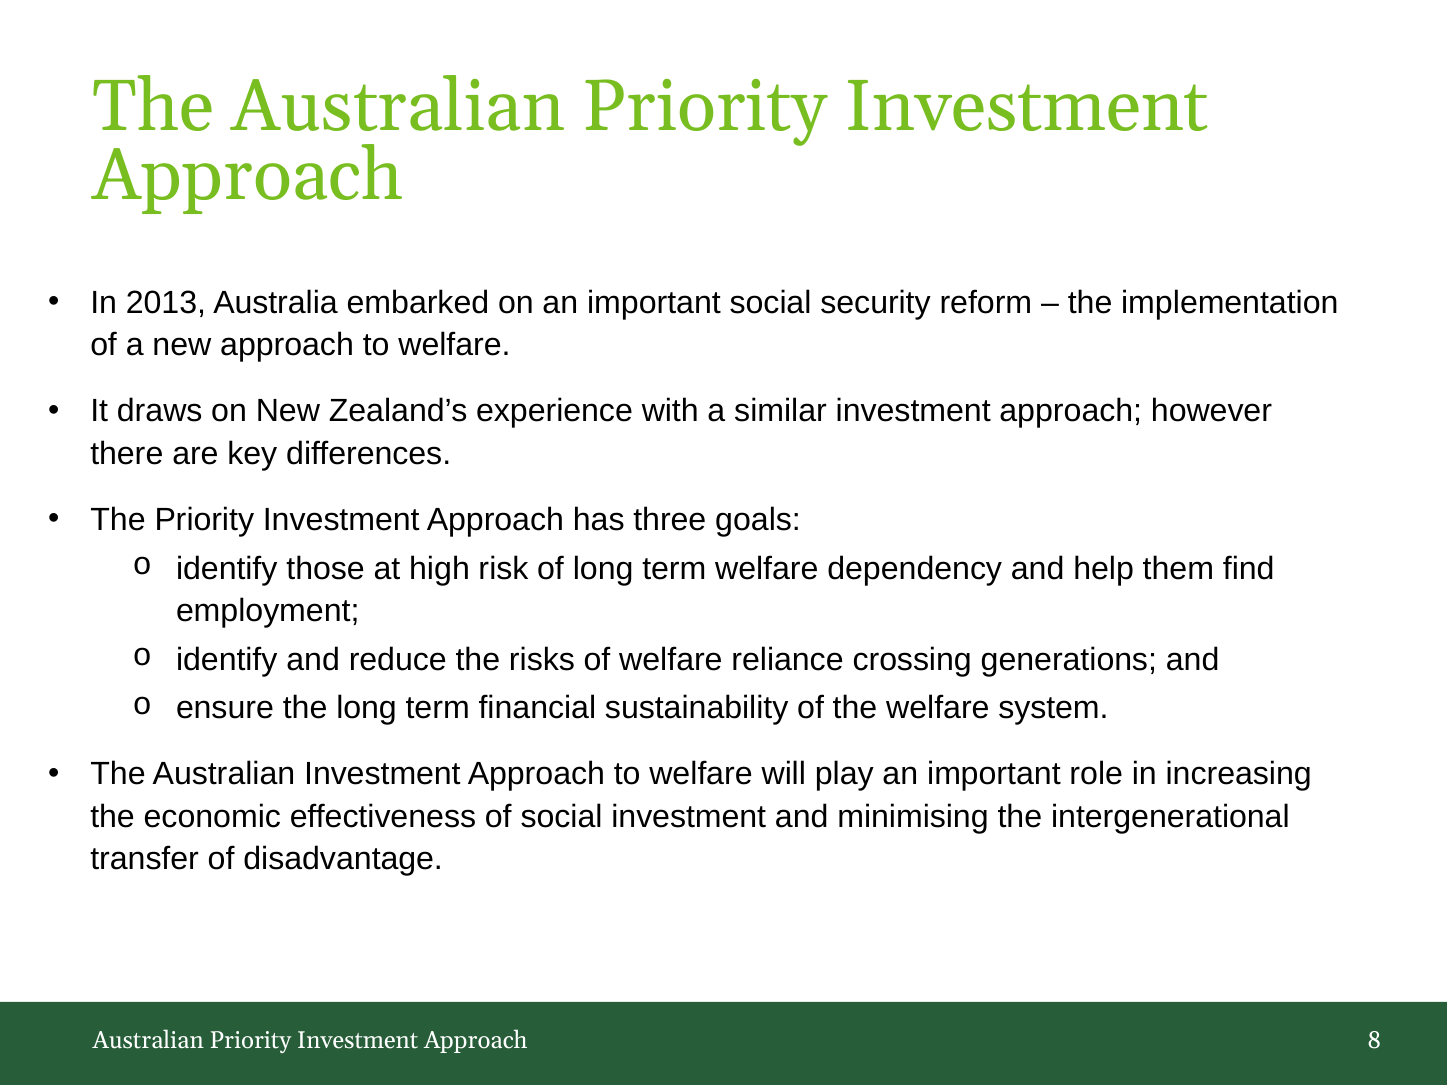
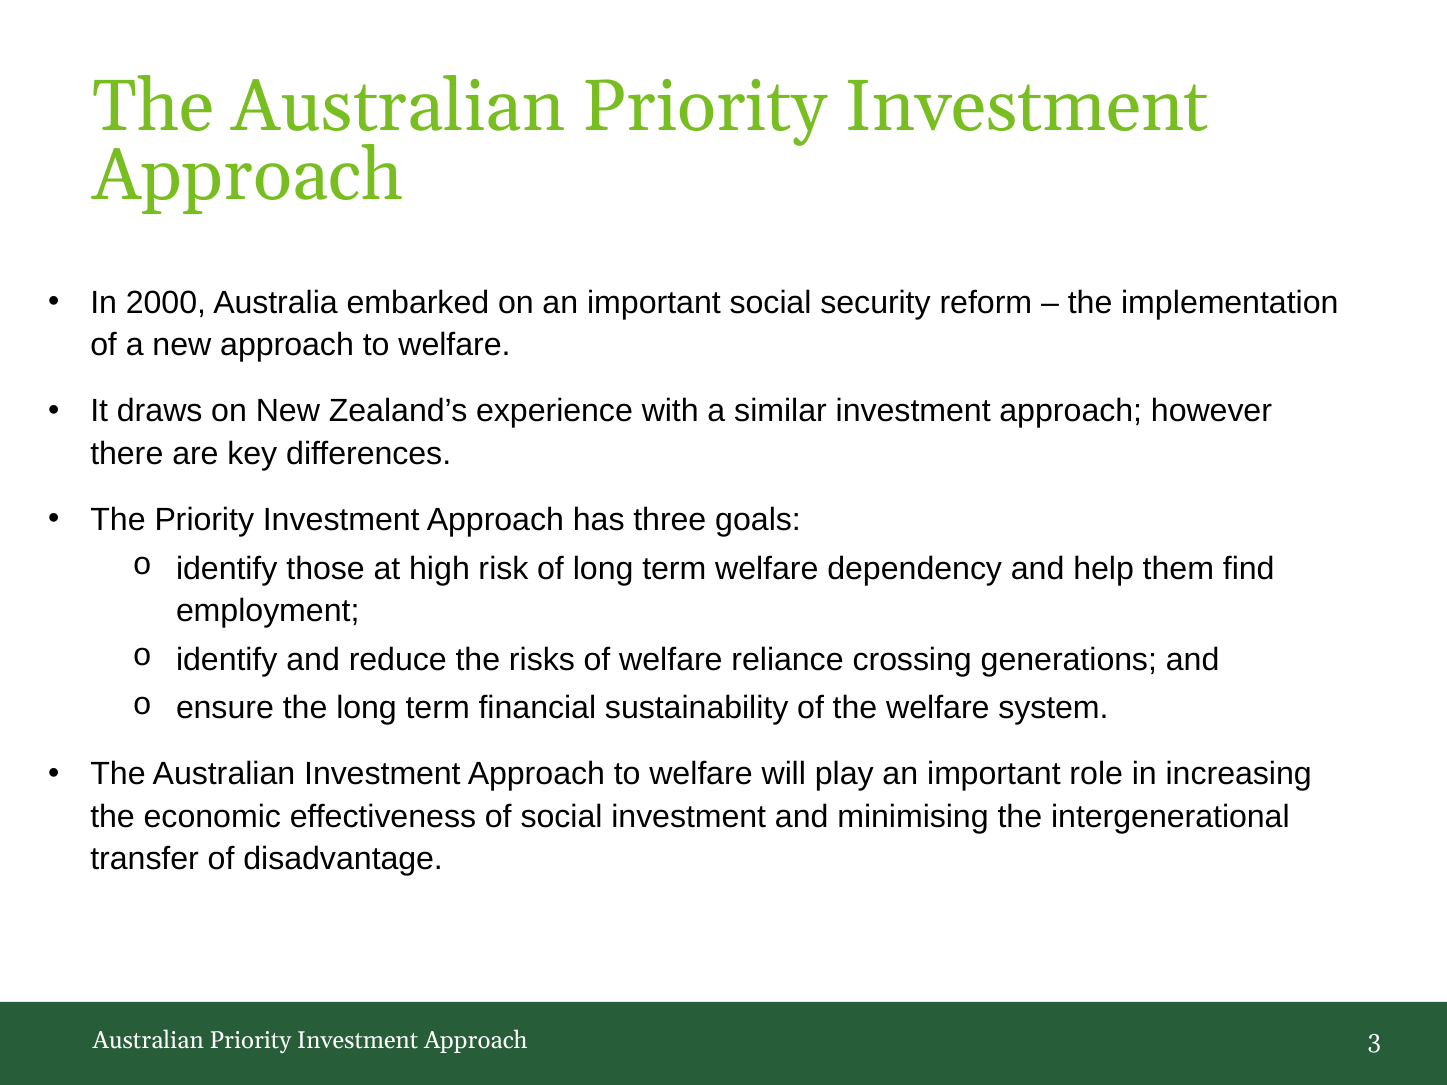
2013: 2013 -> 2000 (166, 303)
8: 8 -> 3 (1374, 1041)
